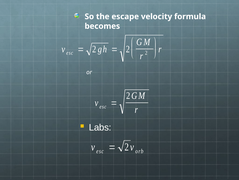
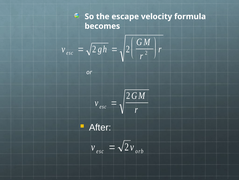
Labs: Labs -> After (100, 127)
